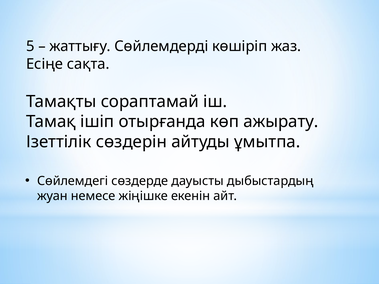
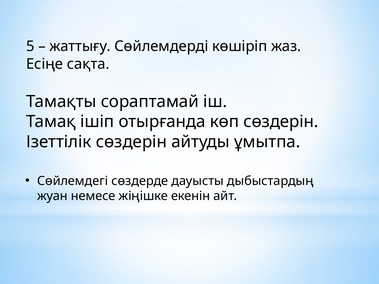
көп ажырату: ажырату -> сөздерін (281, 122)
